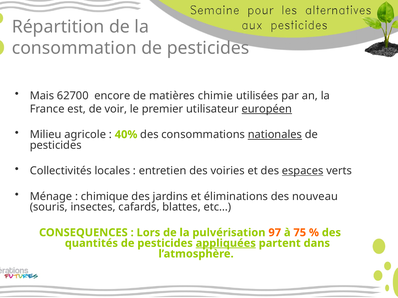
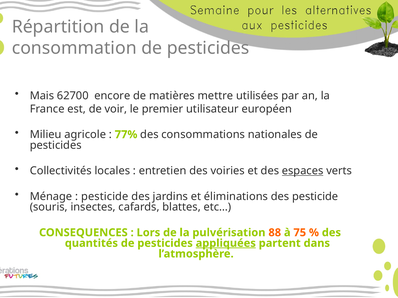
chimie: chimie -> mettre (215, 96)
européen underline: present -> none (267, 109)
40%: 40% -> 77% (126, 135)
nationales underline: present -> none (275, 135)
chimique: chimique -> pesticide (105, 197)
des nouveau: nouveau -> pesticide (315, 197)
97: 97 -> 88 (275, 233)
